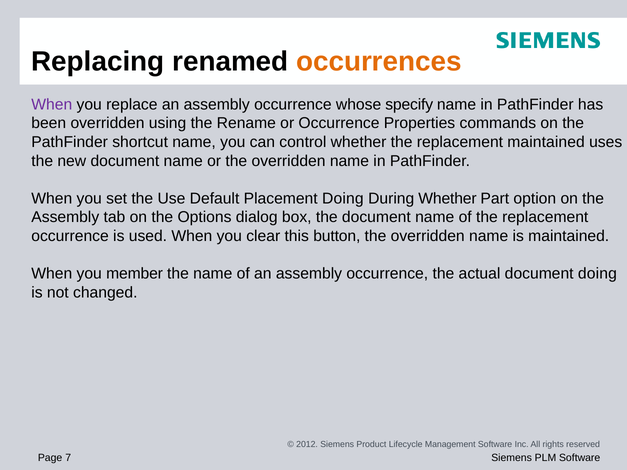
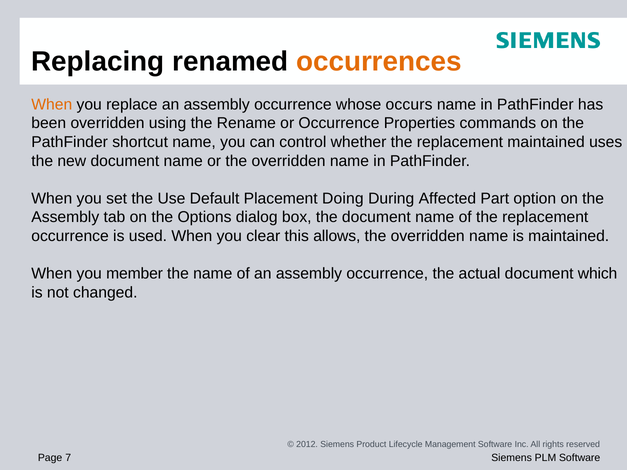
When colour: purple -> orange (52, 105)
specify: specify -> occurs (409, 105)
During Whether: Whether -> Affected (447, 199)
button: button -> allows (337, 236)
document doing: doing -> which (598, 274)
